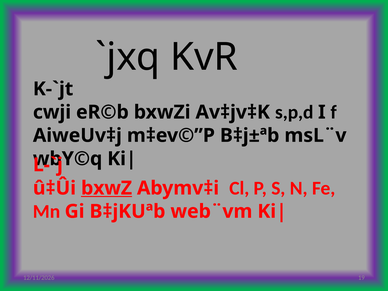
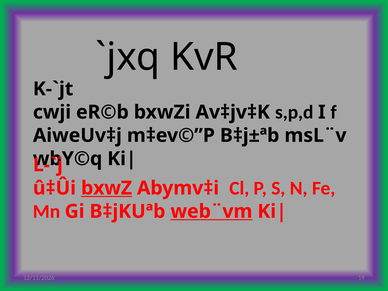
web¨vm underline: none -> present (211, 211)
